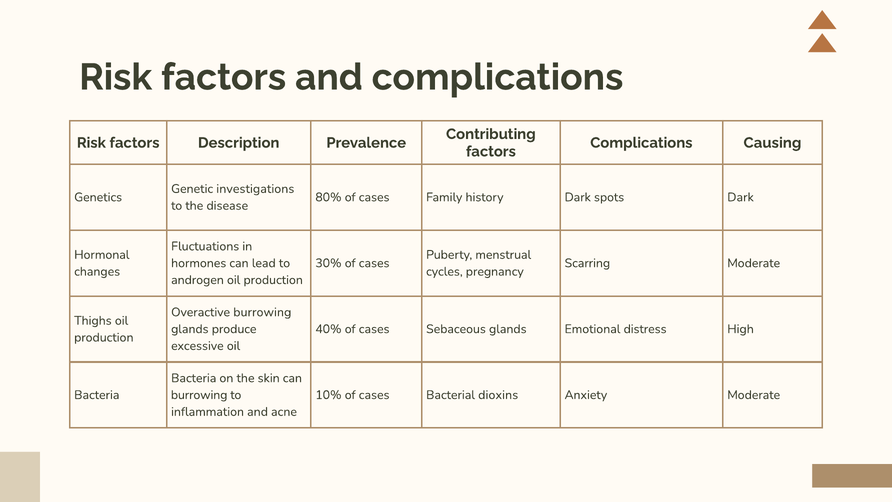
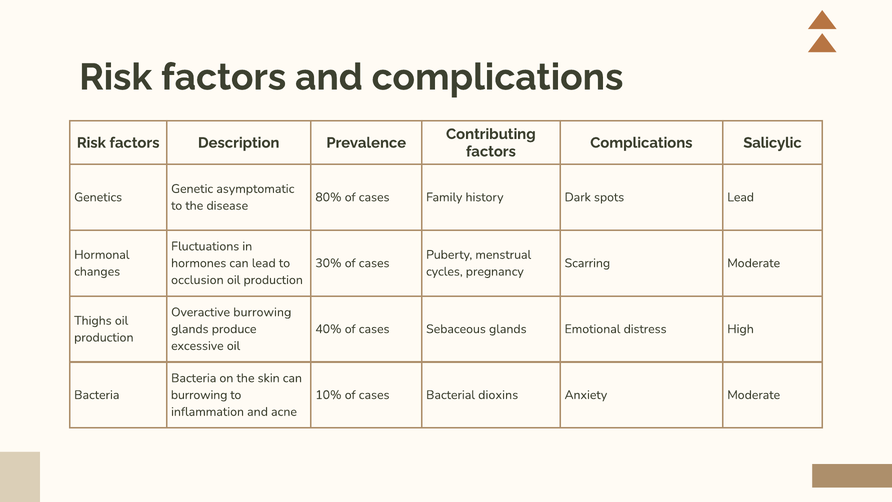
Causing: Causing -> Salicylic (772, 143)
investigations: investigations -> asymptomatic (255, 189)
spots Dark: Dark -> Lead (741, 197)
androgen: androgen -> occlusion (197, 280)
